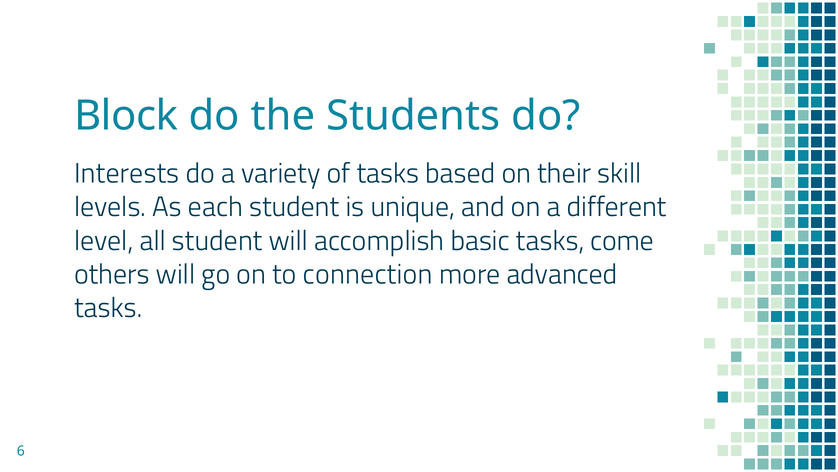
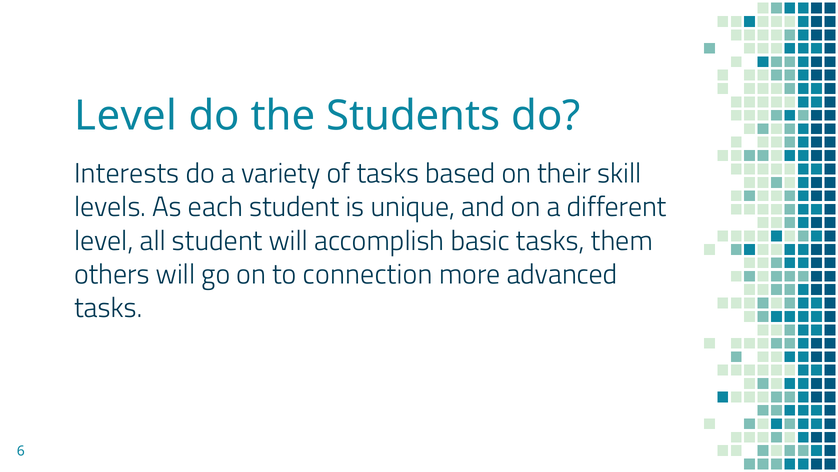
Block: Block -> Level (126, 116)
come: come -> them (622, 240)
